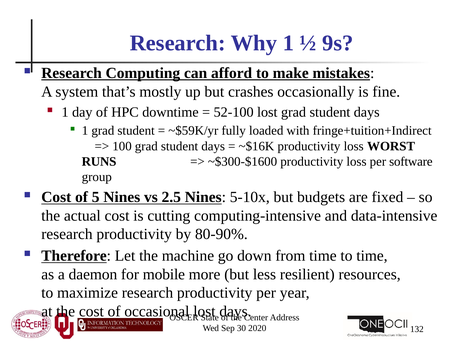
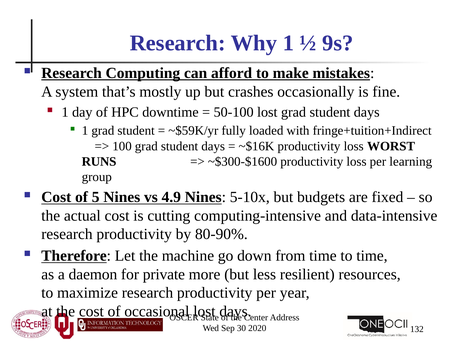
52-100: 52-100 -> 50-100 (234, 112)
software: software -> learning (411, 162)
2.5: 2.5 -> 4.9 (171, 197)
mobile: mobile -> private (164, 275)
